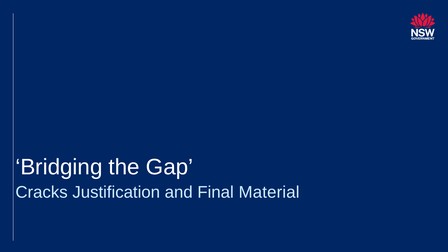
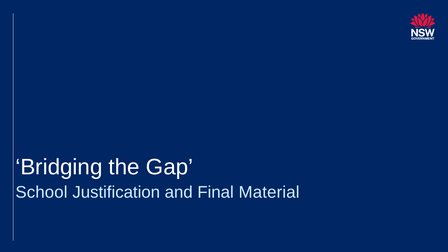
Cracks: Cracks -> School (41, 192)
